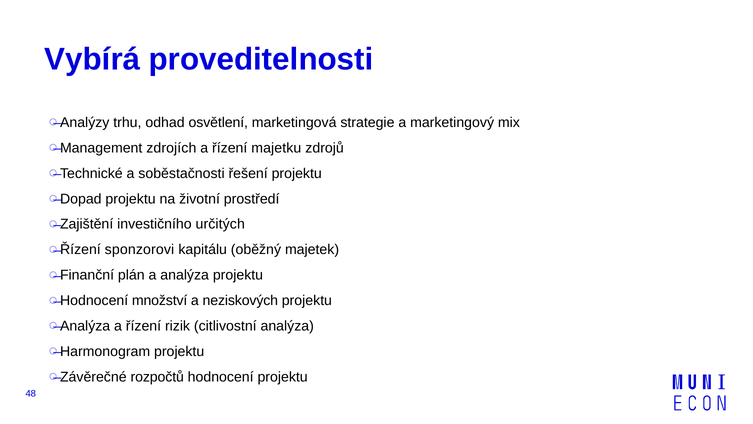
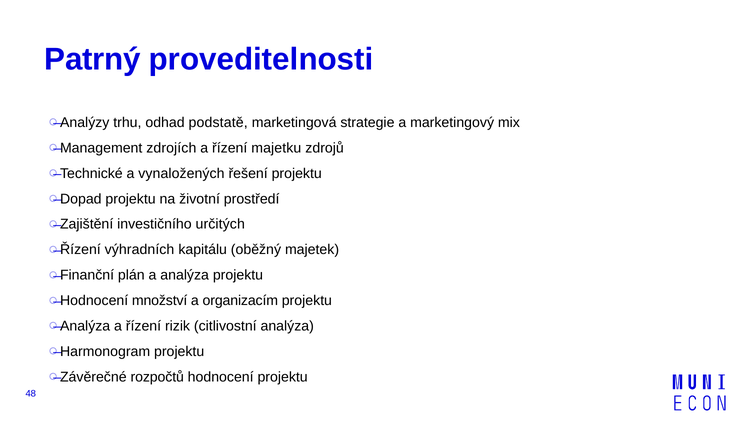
Vybírá: Vybírá -> Patrný (92, 59)
osvětlení: osvětlení -> podstatě (218, 122)
soběstačnosti: soběstačnosti -> vynaložených (181, 173)
sponzorovi: sponzorovi -> výhradních (140, 249)
neziskových: neziskových -> organizacím (240, 300)
